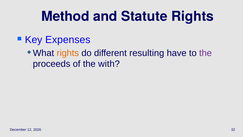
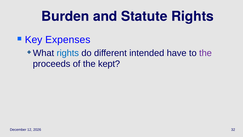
Method: Method -> Burden (65, 16)
rights colour: orange -> blue (68, 53)
resulting: resulting -> intended (147, 53)
with: with -> kept (109, 64)
